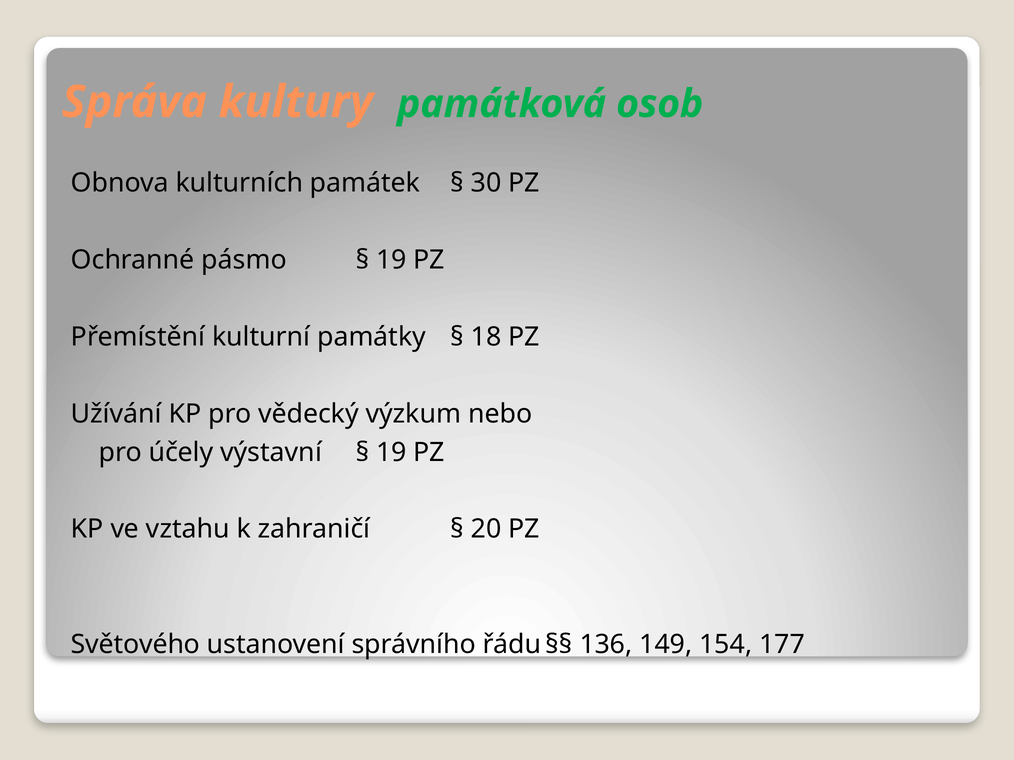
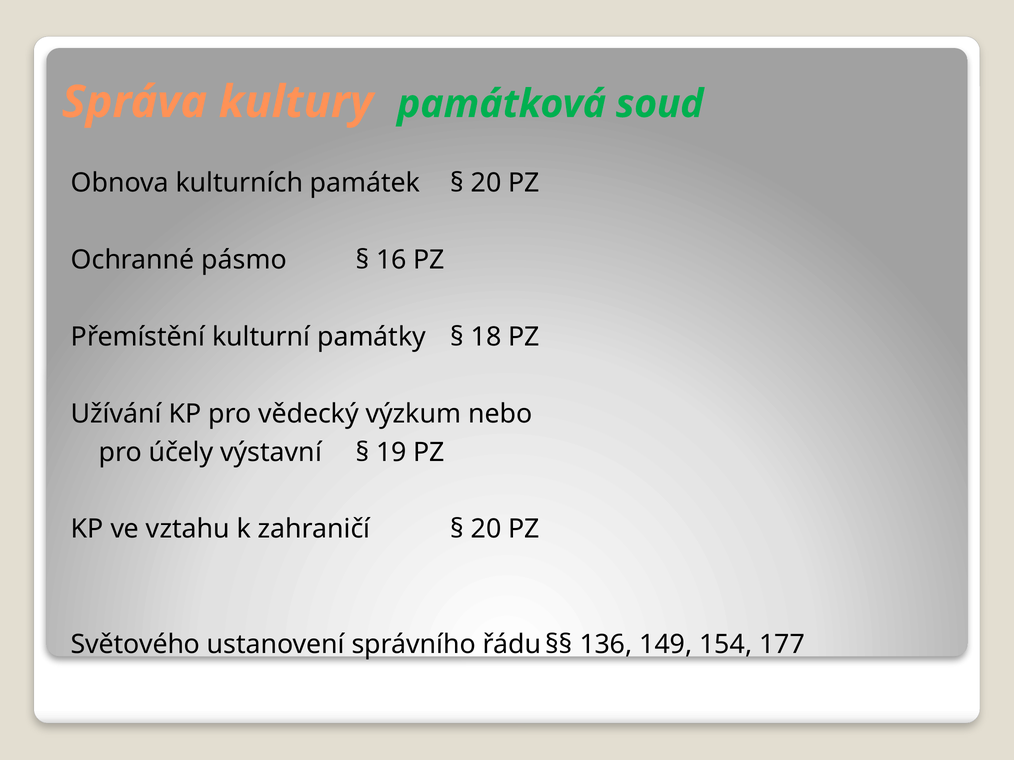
osob: osob -> soud (660, 104)
30: 30 -> 20 (486, 183)
19: 19 -> 16 (391, 260)
